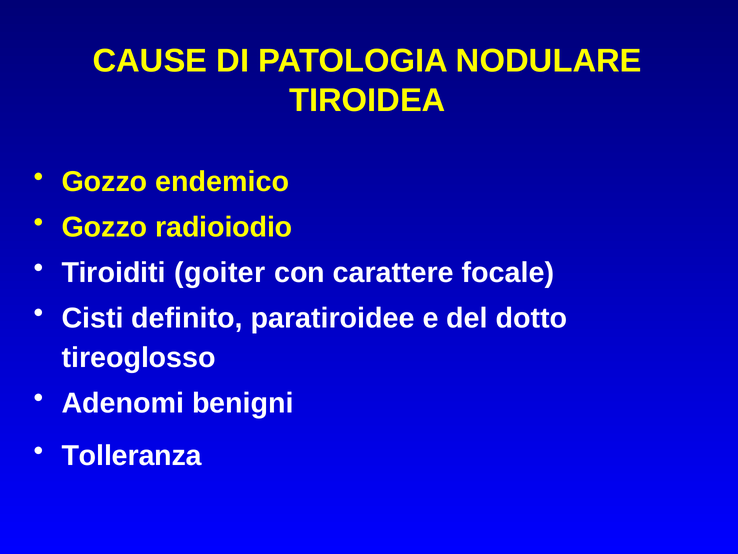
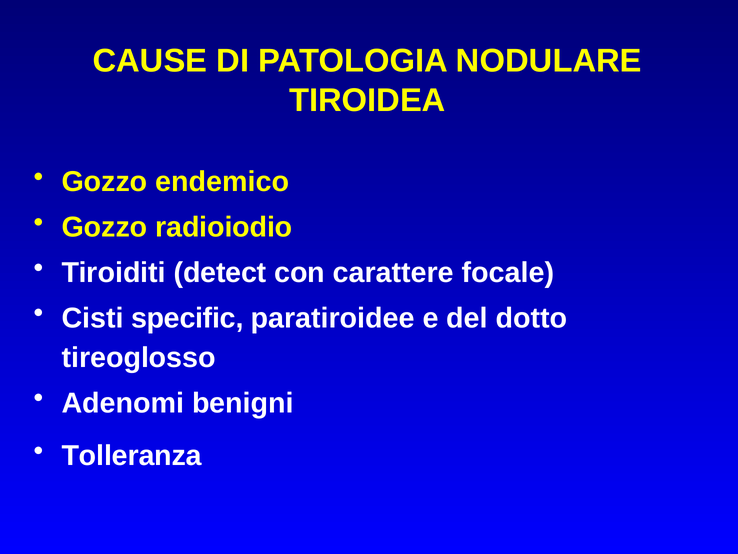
goiter: goiter -> detect (220, 272)
definito: definito -> specific (187, 318)
